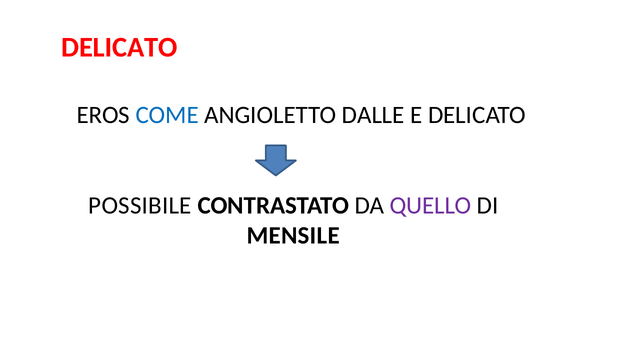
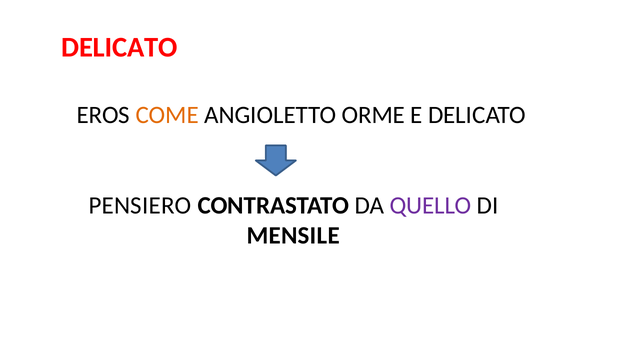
COME colour: blue -> orange (167, 115)
DALLE: DALLE -> ORME (373, 115)
POSSIBILE: POSSIBILE -> PENSIERO (140, 205)
